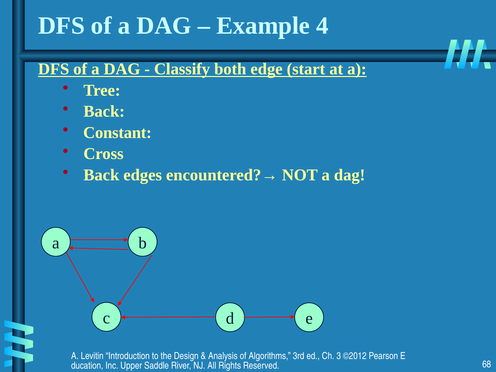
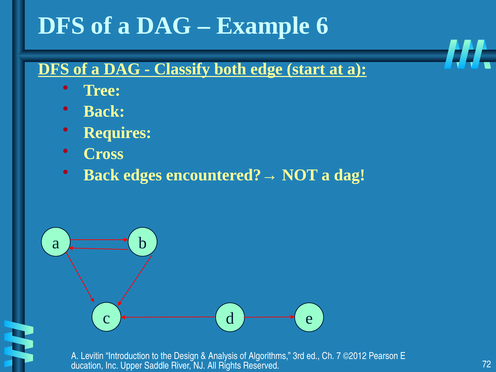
4: 4 -> 6 (322, 26)
Constant: Constant -> Requires (117, 133)
3: 3 -> 7 (339, 356)
68: 68 -> 72 (487, 364)
